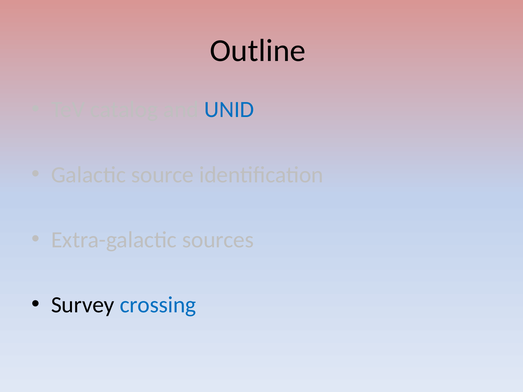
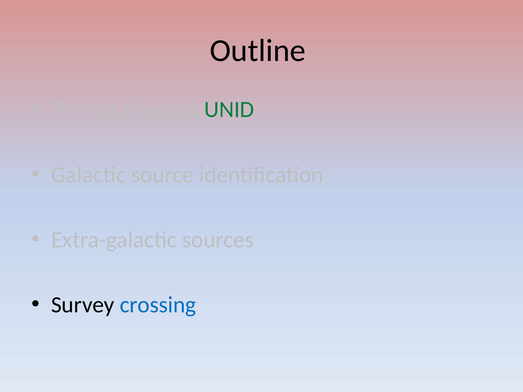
UNID colour: blue -> green (229, 110)
